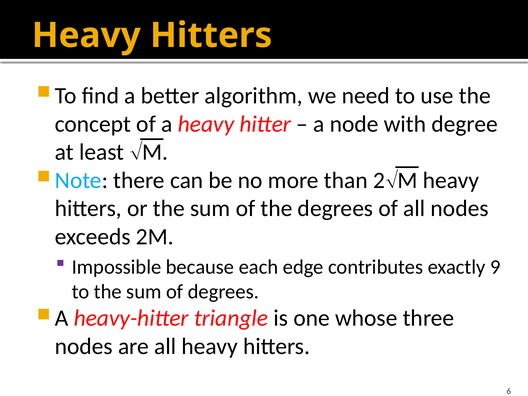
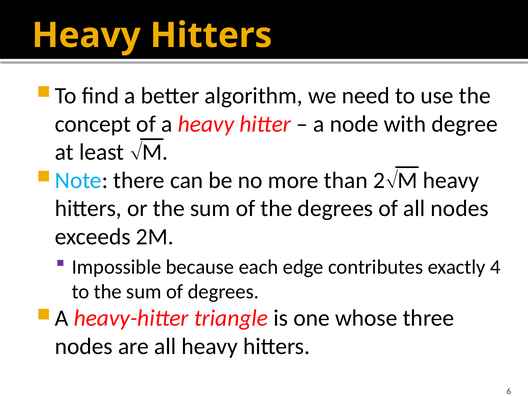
9: 9 -> 4 (495, 267)
